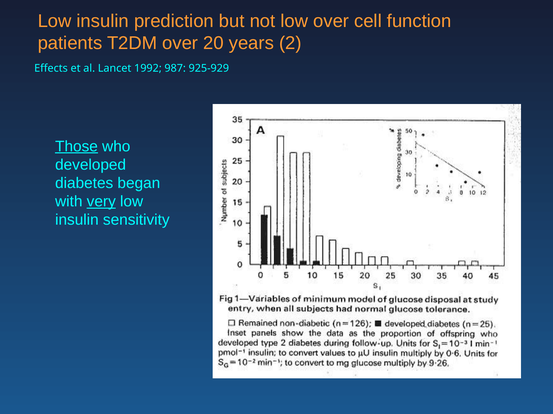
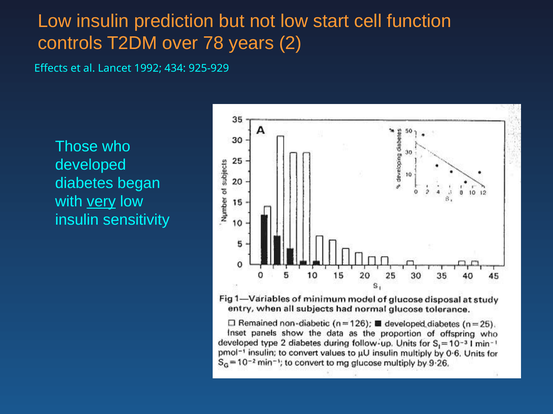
low over: over -> start (331, 21)
patients: patients -> controls (70, 43)
20: 20 -> 78 (213, 43)
987: 987 -> 434 (175, 69)
Those underline: present -> none (77, 147)
